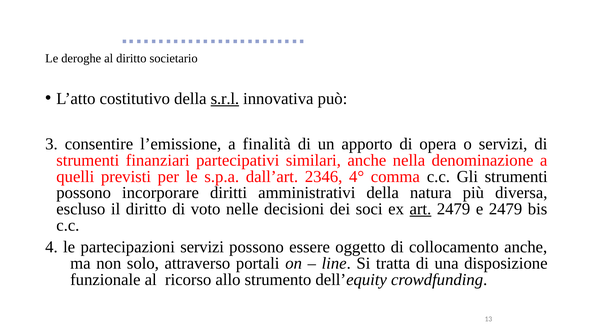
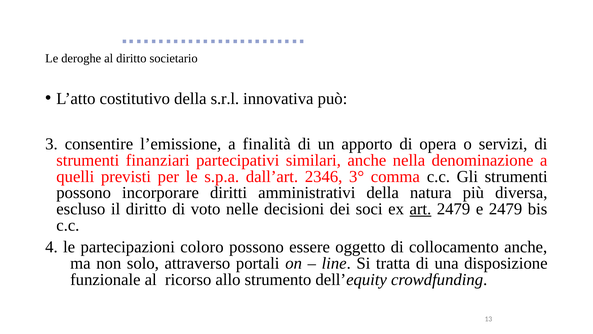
s.r.l underline: present -> none (225, 98)
4°: 4° -> 3° (357, 176)
partecipazioni servizi: servizi -> coloro (202, 247)
